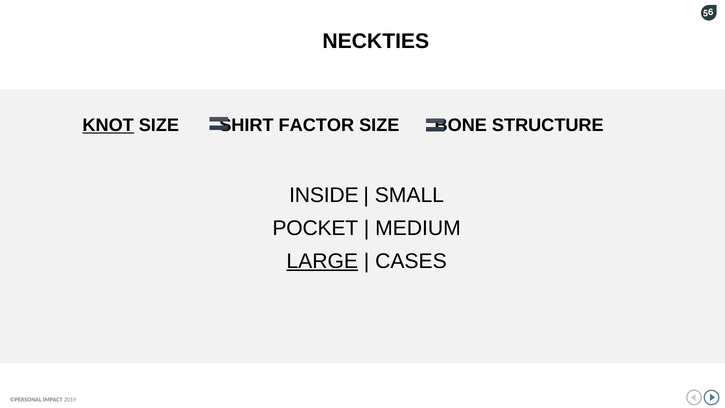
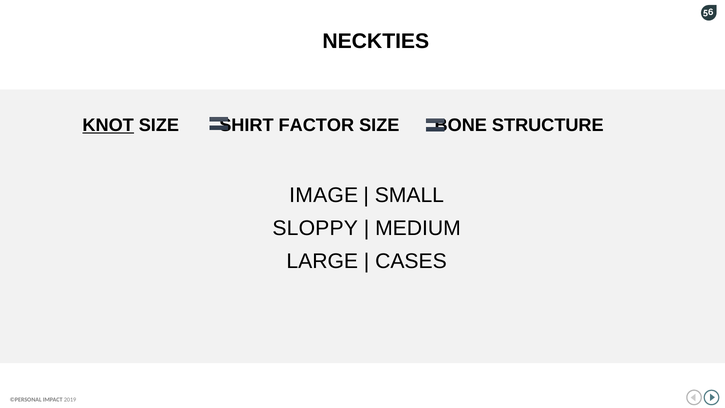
INSIDE: INSIDE -> IMAGE (324, 195)
POCKET: POCKET -> SLOPPY (315, 228)
LARGE underline: present -> none (322, 261)
